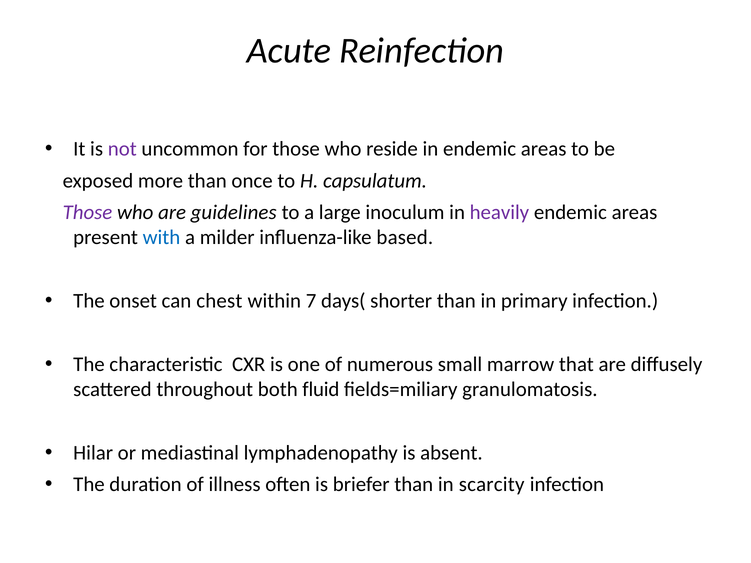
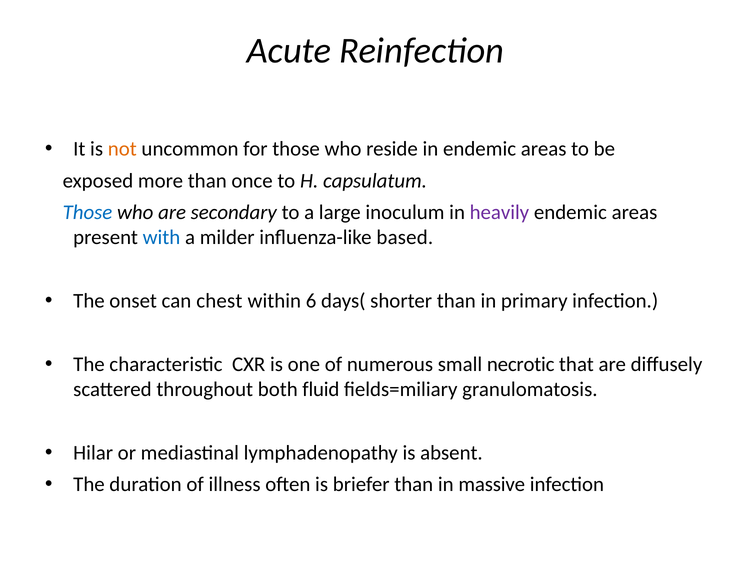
not colour: purple -> orange (122, 149)
Those colour: purple -> blue (87, 213)
guidelines: guidelines -> secondary (234, 213)
7: 7 -> 6 (311, 301)
marrow: marrow -> necrotic (521, 365)
scarcity: scarcity -> massive (492, 485)
